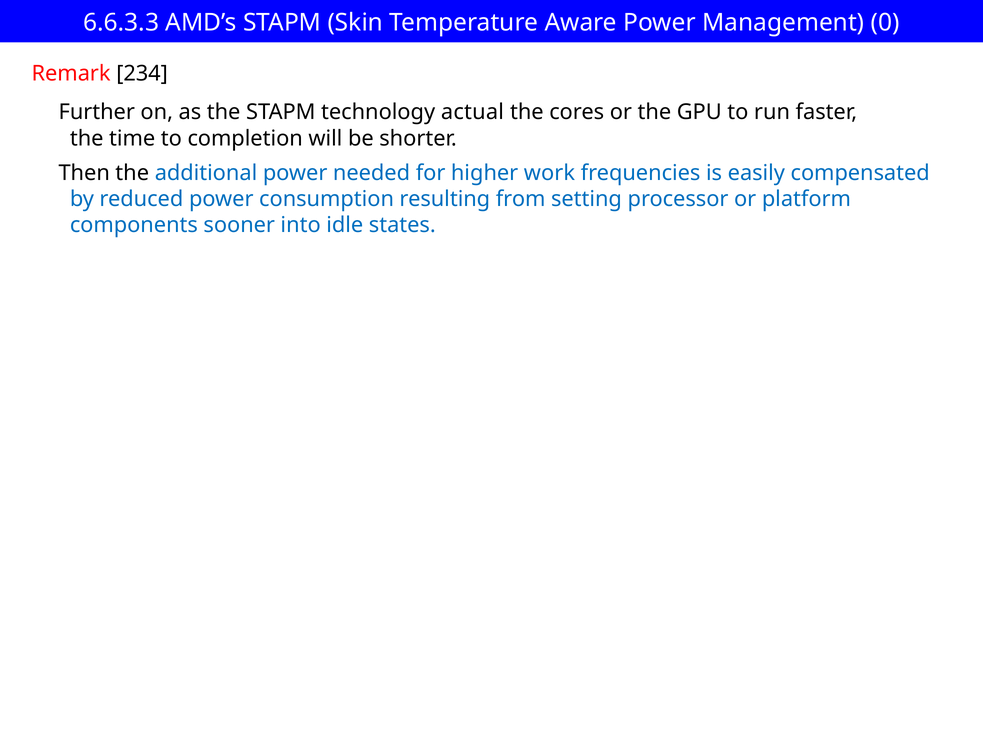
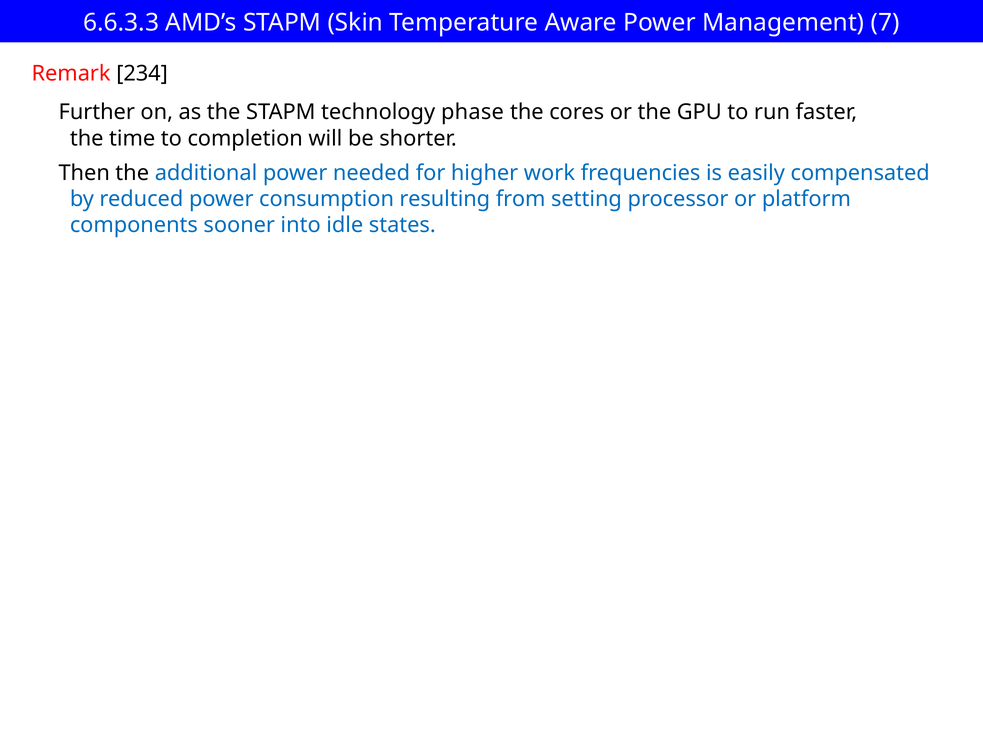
0: 0 -> 7 (885, 23)
actual: actual -> phase (472, 112)
